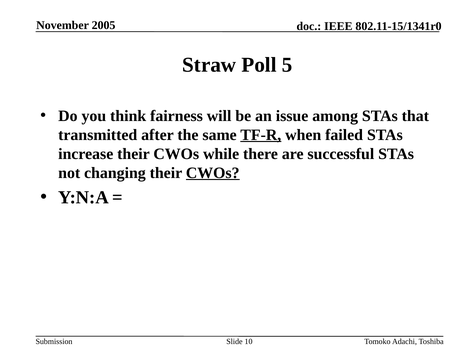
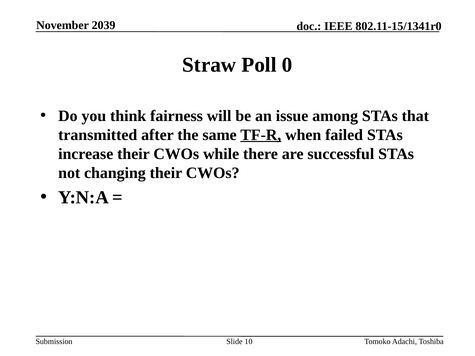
2005: 2005 -> 2039 (104, 25)
5: 5 -> 0 (287, 65)
CWOs underline: present -> none (213, 173)
